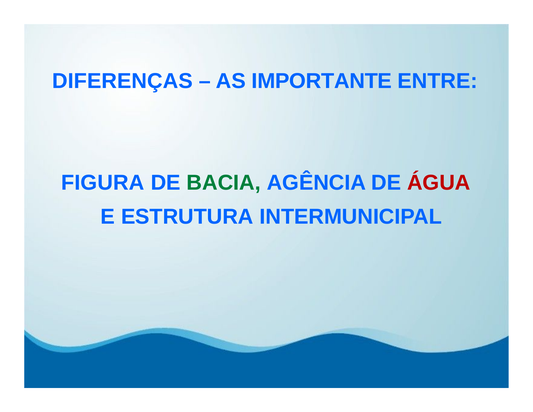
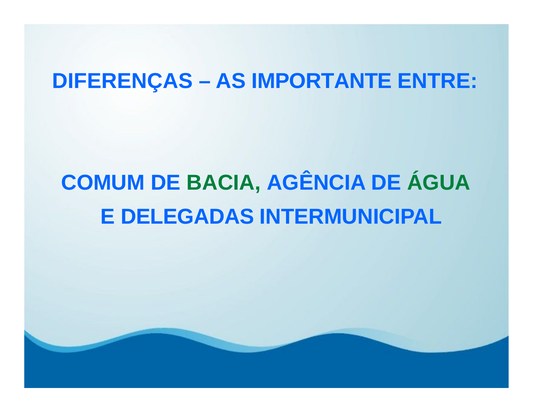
FIGURA: FIGURA -> COMUM (103, 183)
ÁGUA colour: red -> green (439, 183)
ESTRUTURA: ESTRUTURA -> DELEGADAS (187, 217)
